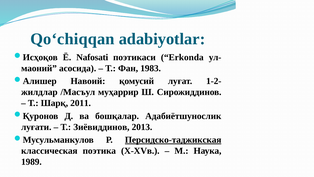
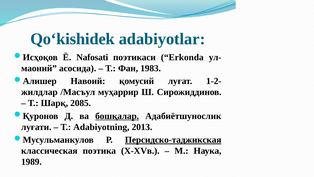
Qo‘chiqqan: Qo‘chiqqan -> Qo‘kishidek (73, 39)
2011: 2011 -> 2085 (81, 103)
бошқалар underline: none -> present (117, 116)
Зиёвиддинов: Зиёвиддинов -> Adabiyotning (101, 127)
